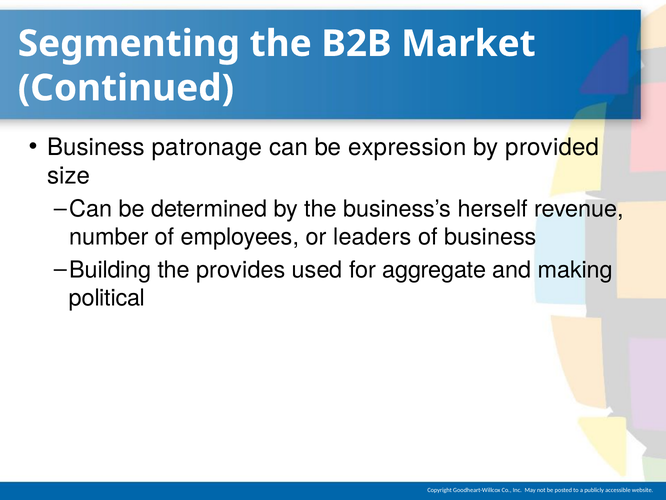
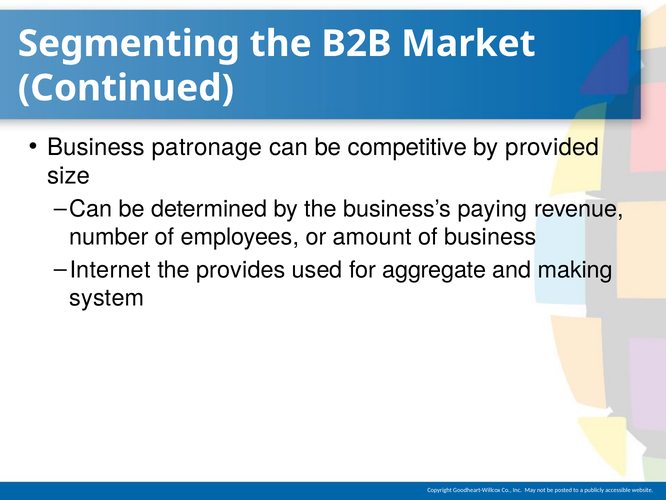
expression: expression -> competitive (407, 147)
herself: herself -> paying (493, 209)
leaders: leaders -> amount (372, 237)
Building: Building -> Internet (110, 270)
political: political -> system (107, 298)
